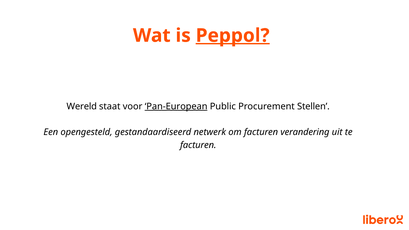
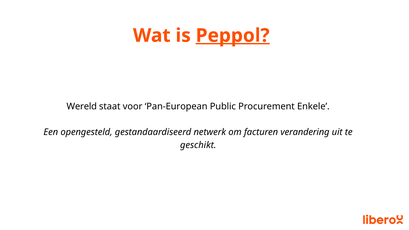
Pan-European underline: present -> none (176, 106)
Stellen: Stellen -> Enkele (313, 106)
facturen: facturen -> geschikt (198, 145)
